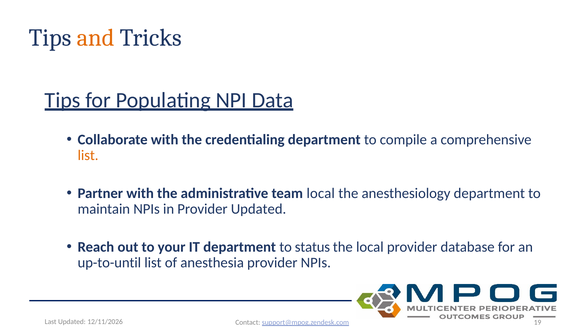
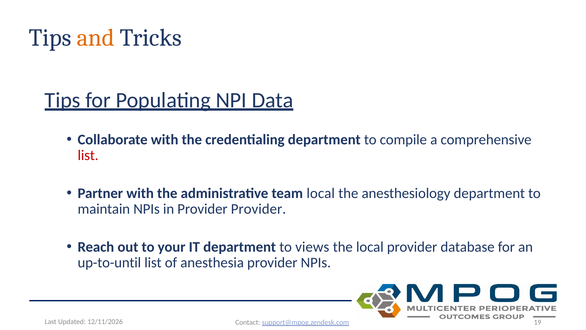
list colour: orange -> red (88, 155)
Provider Updated: Updated -> Provider (258, 209)
status: status -> views (312, 247)
